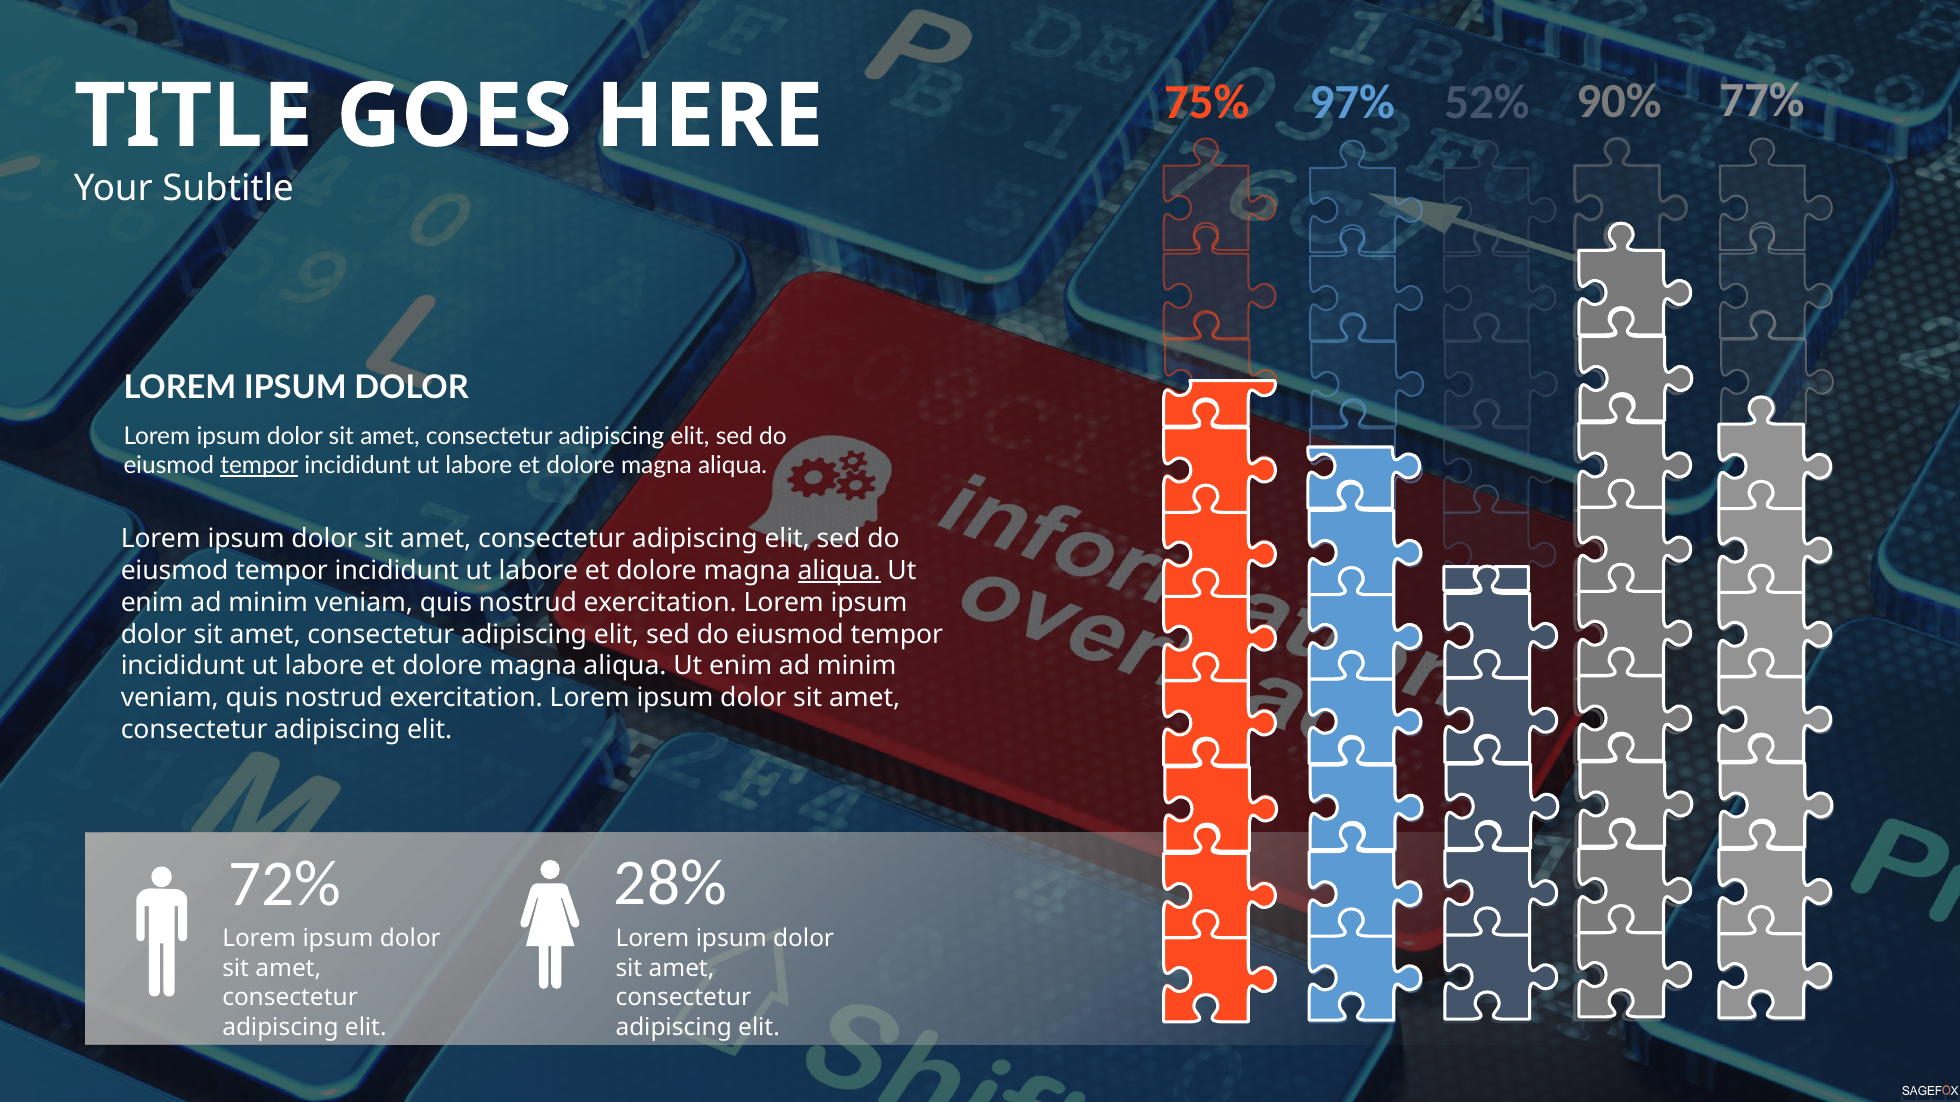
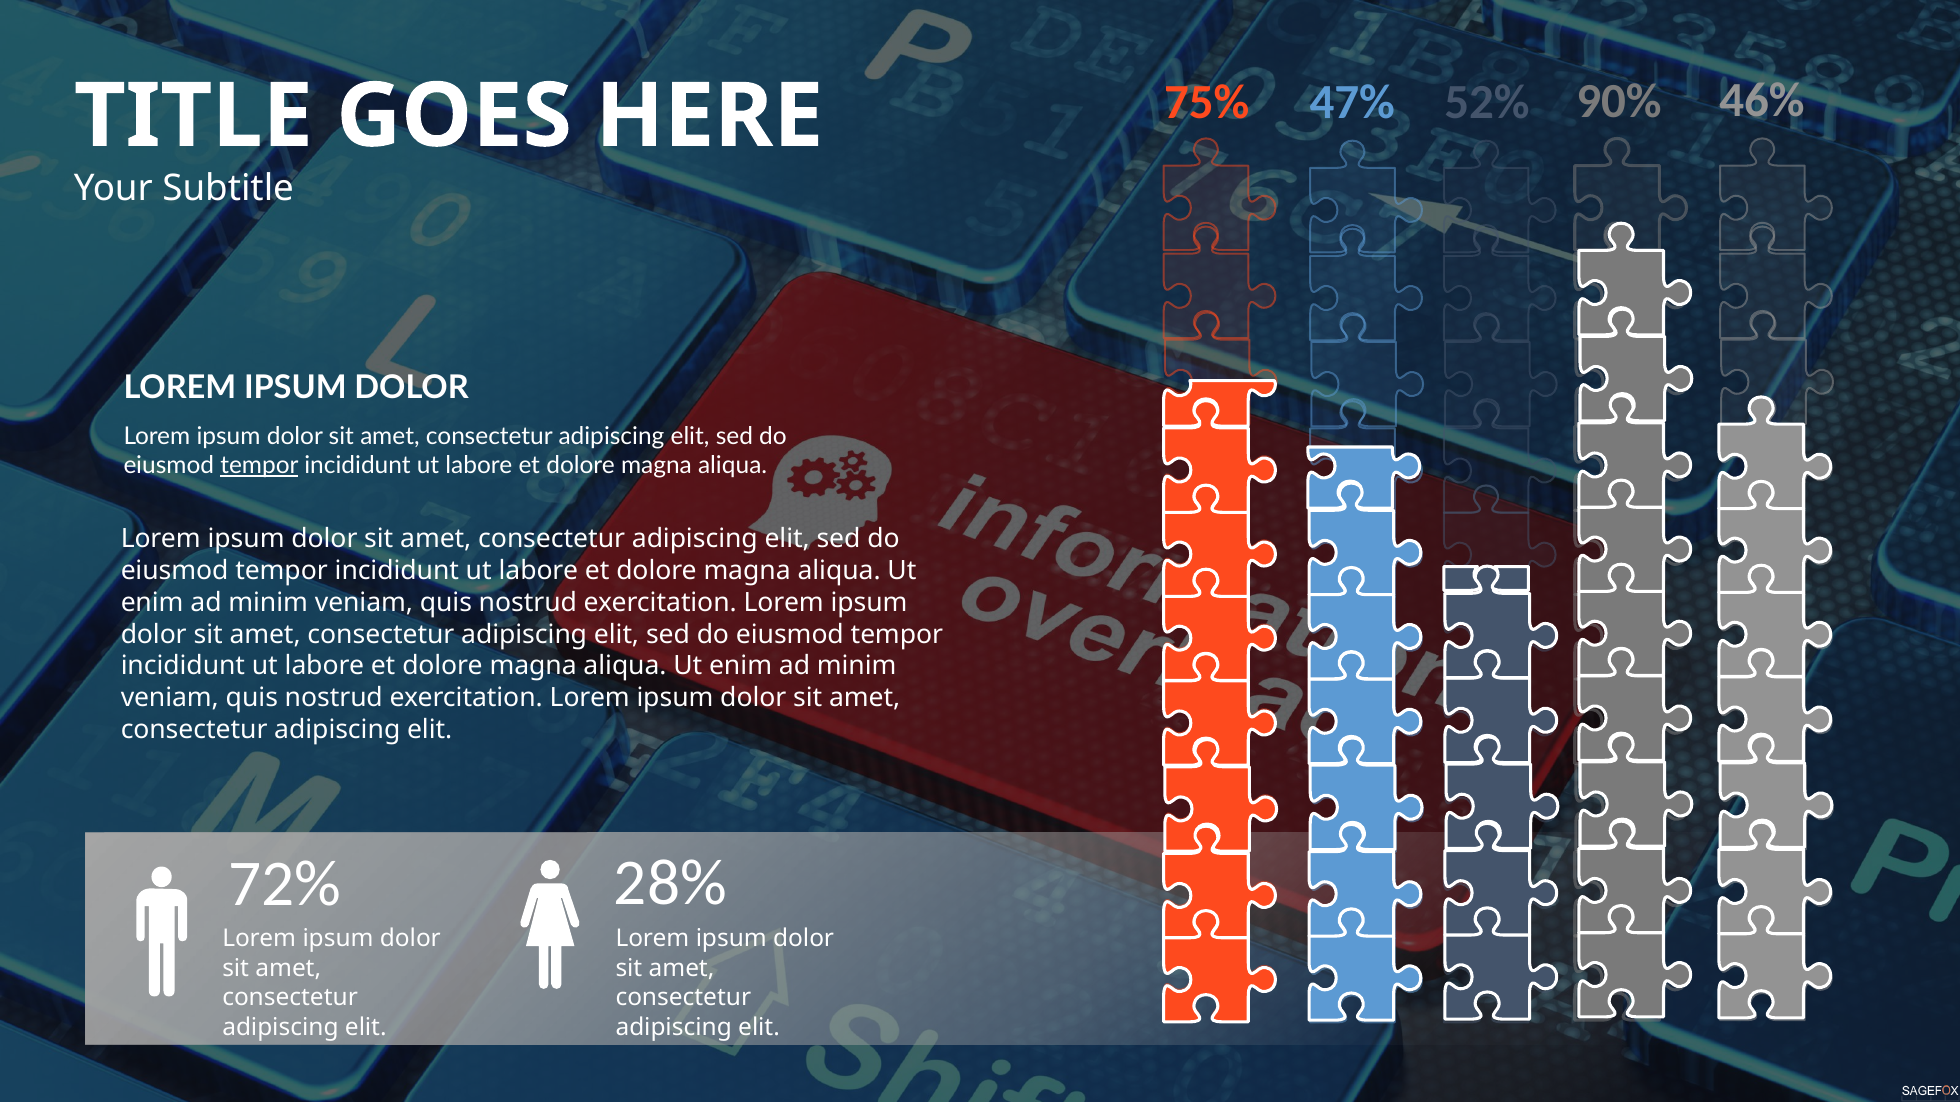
77%: 77% -> 46% (1762, 100)
97%: 97% -> 47% (1352, 102)
aliqua underline: present -> none (839, 571)
